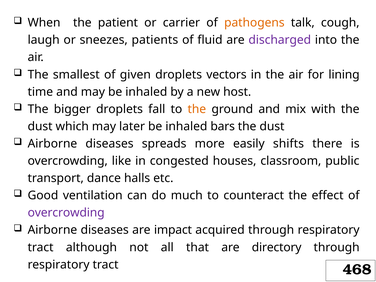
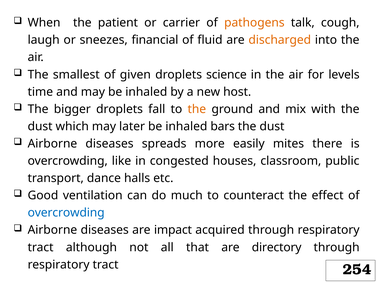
patients: patients -> financial (155, 40)
discharged colour: purple -> orange (280, 40)
vectors: vectors -> science (226, 75)
lining: lining -> levels (344, 75)
shifts: shifts -> mites (289, 144)
overcrowding colour: purple -> blue (66, 213)
468: 468 -> 254 (357, 270)
